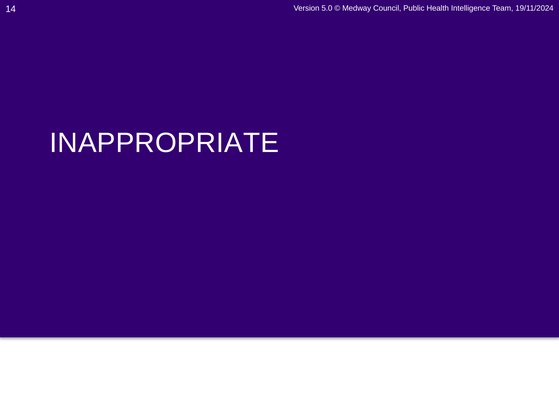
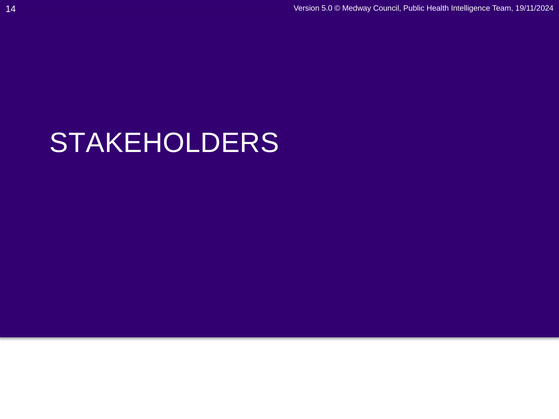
INAPPROPRIATE: INAPPROPRIATE -> STAKEHOLDERS (164, 143)
